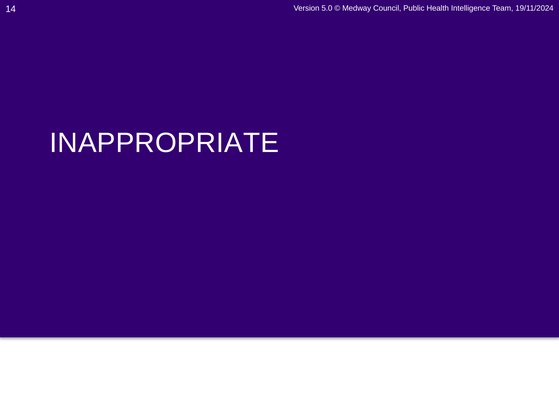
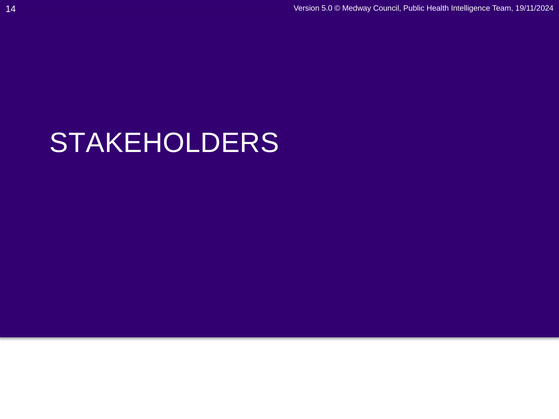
INAPPROPRIATE: INAPPROPRIATE -> STAKEHOLDERS (164, 143)
